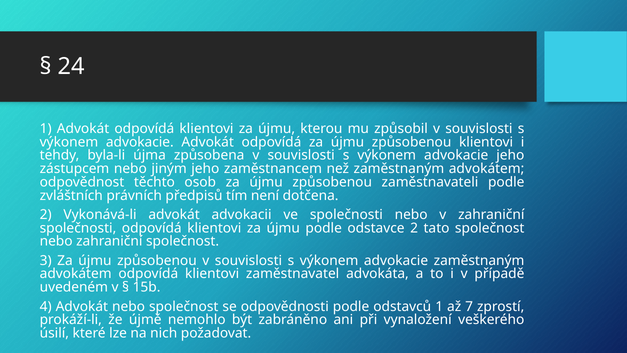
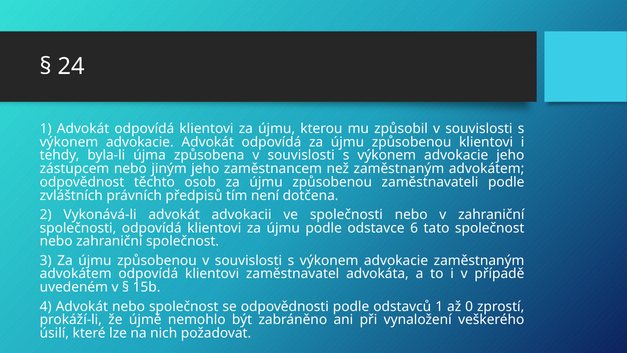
odstavce 2: 2 -> 6 (414, 228)
7: 7 -> 0 (469, 306)
